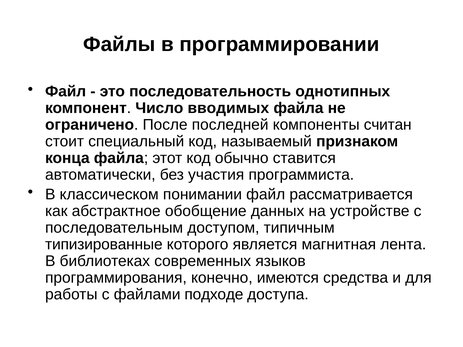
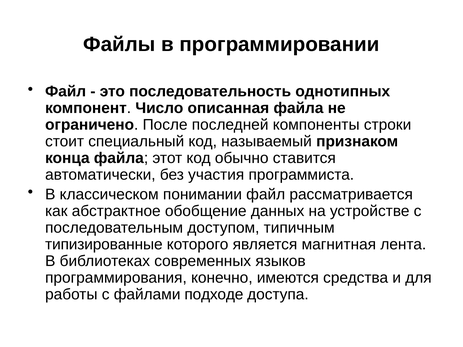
вводимых: вводимых -> описанная (228, 108)
считан: считан -> строки (388, 125)
